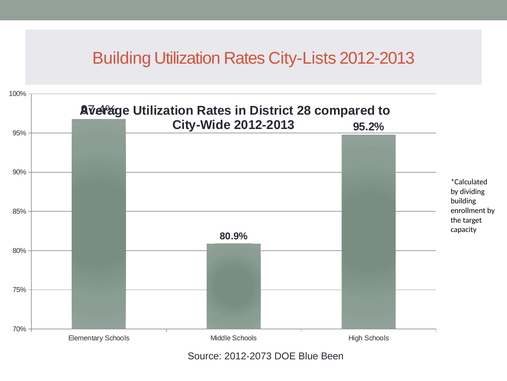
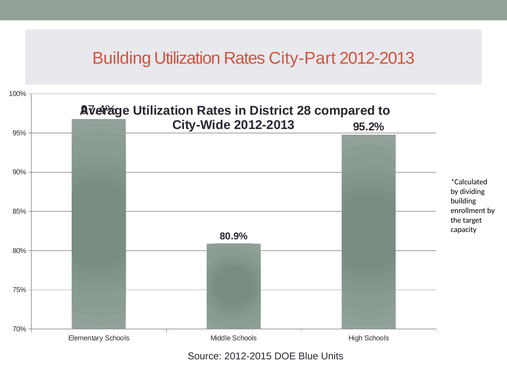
City-Lists: City-Lists -> City-Part (302, 58)
2012-2073: 2012-2073 -> 2012-2015 (248, 356)
Been: Been -> Units (332, 356)
